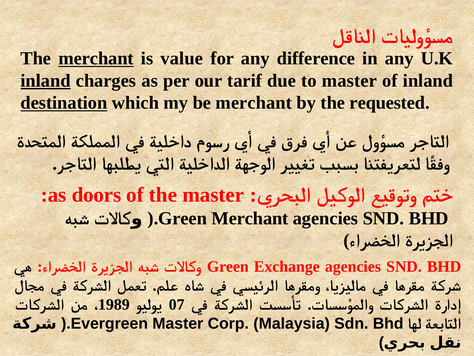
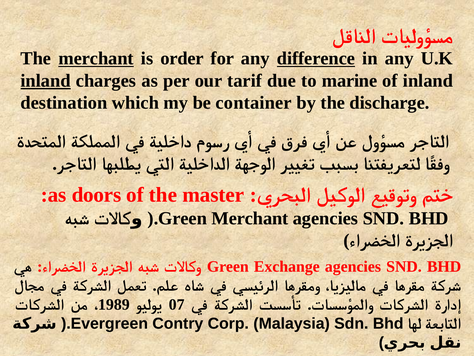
value: value -> order (182, 58)
difference underline: none -> present (316, 58)
to master: master -> marine (350, 81)
destination underline: present -> none (64, 103)
be merchant: merchant -> container (254, 103)
requested: requested -> discharge (390, 103)
Evergreen Master: Master -> Contry (178, 323)
